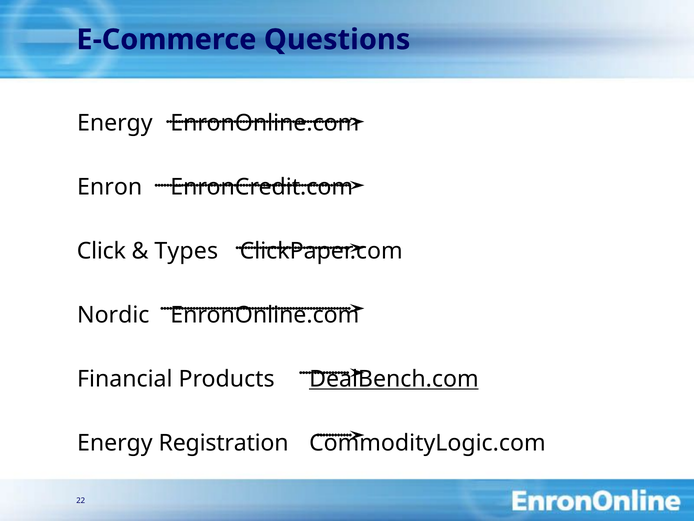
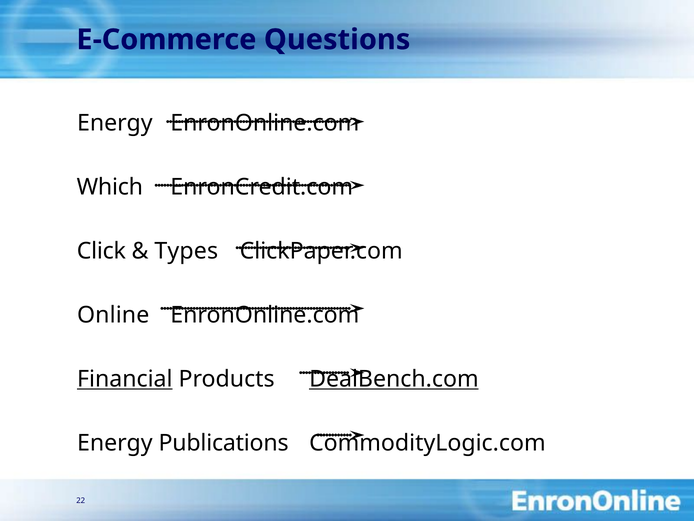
Enron: Enron -> Which (110, 187)
Nordic: Nordic -> Online (113, 315)
Financial underline: none -> present (125, 379)
Registration: Registration -> Publications (224, 443)
